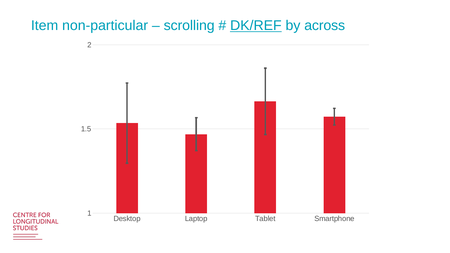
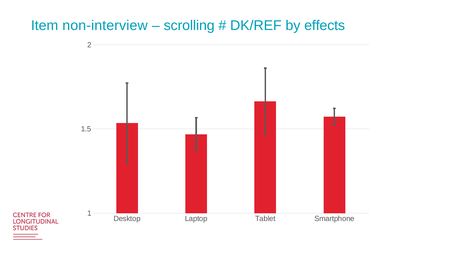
non-particular: non-particular -> non-interview (105, 26)
DK/REF underline: present -> none (256, 26)
across: across -> effects (325, 26)
